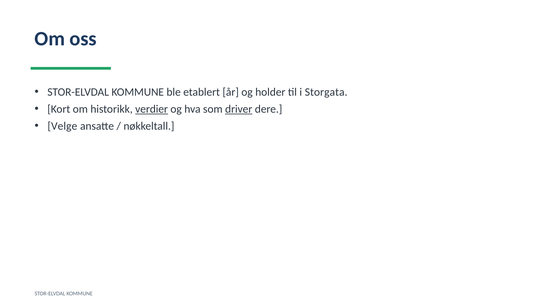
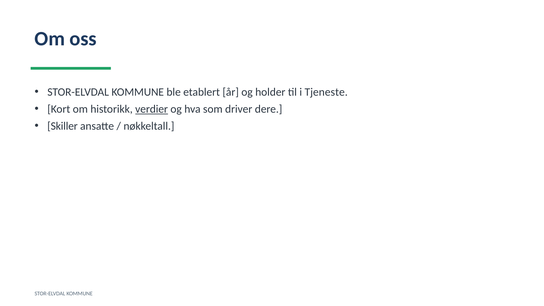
Storgata: Storgata -> Tjeneste (326, 92)
driver underline: present -> none (239, 109)
Velge: Velge -> Skiller (63, 126)
